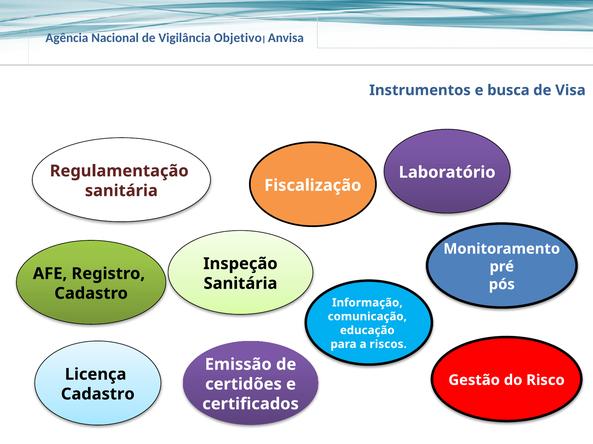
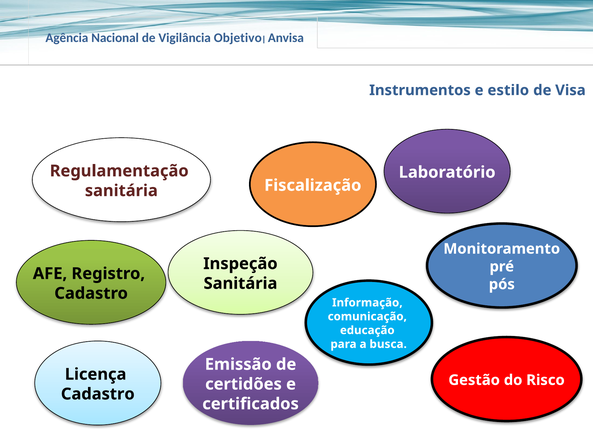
busca: busca -> estilo (508, 90)
riscos: riscos -> busca (388, 345)
